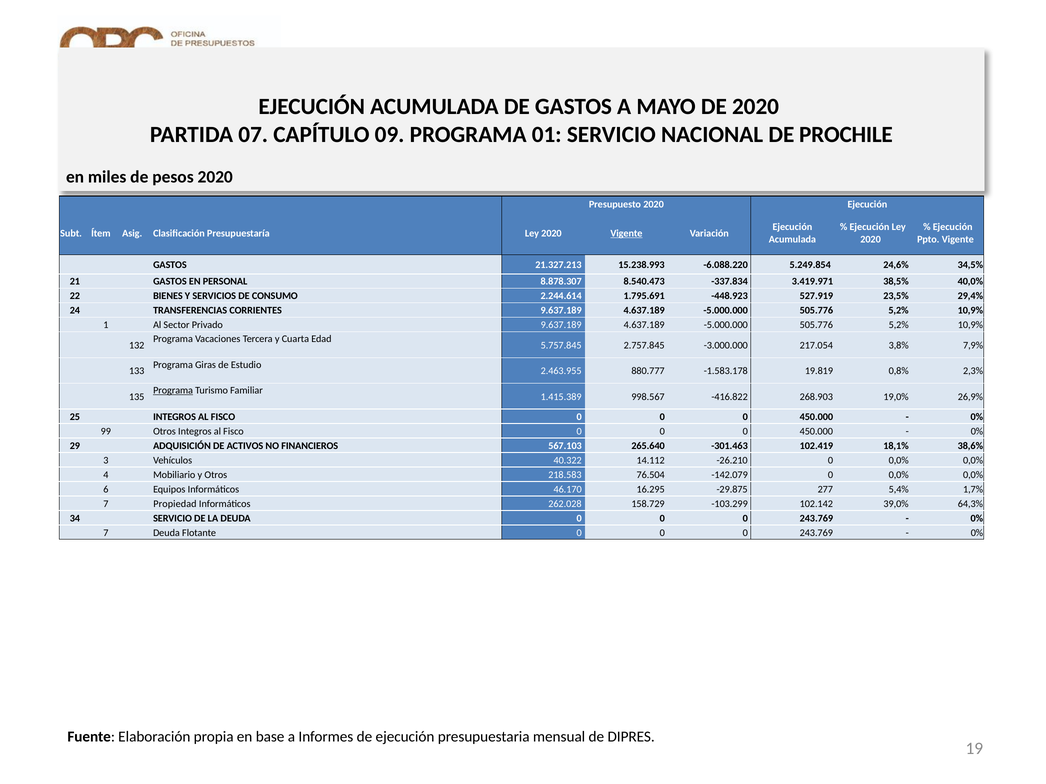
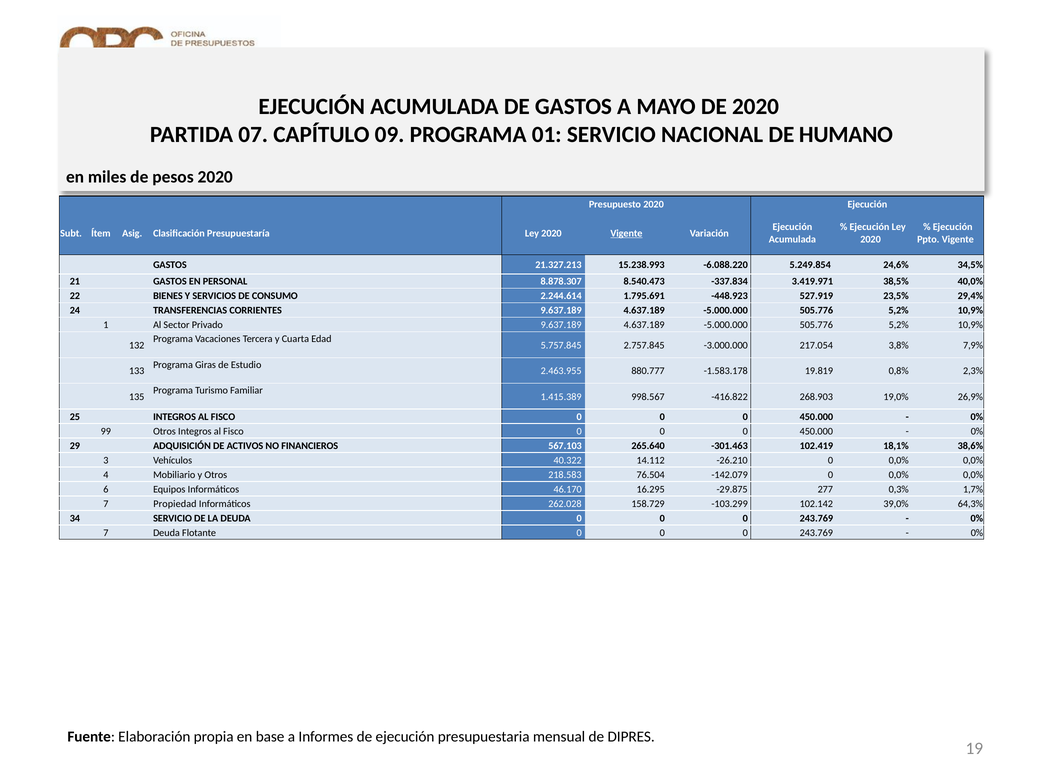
PROCHILE: PROCHILE -> HUMANO (846, 135)
Programa underline: present -> none (173, 391)
5,4%: 5,4% -> 0,3% (899, 489)
